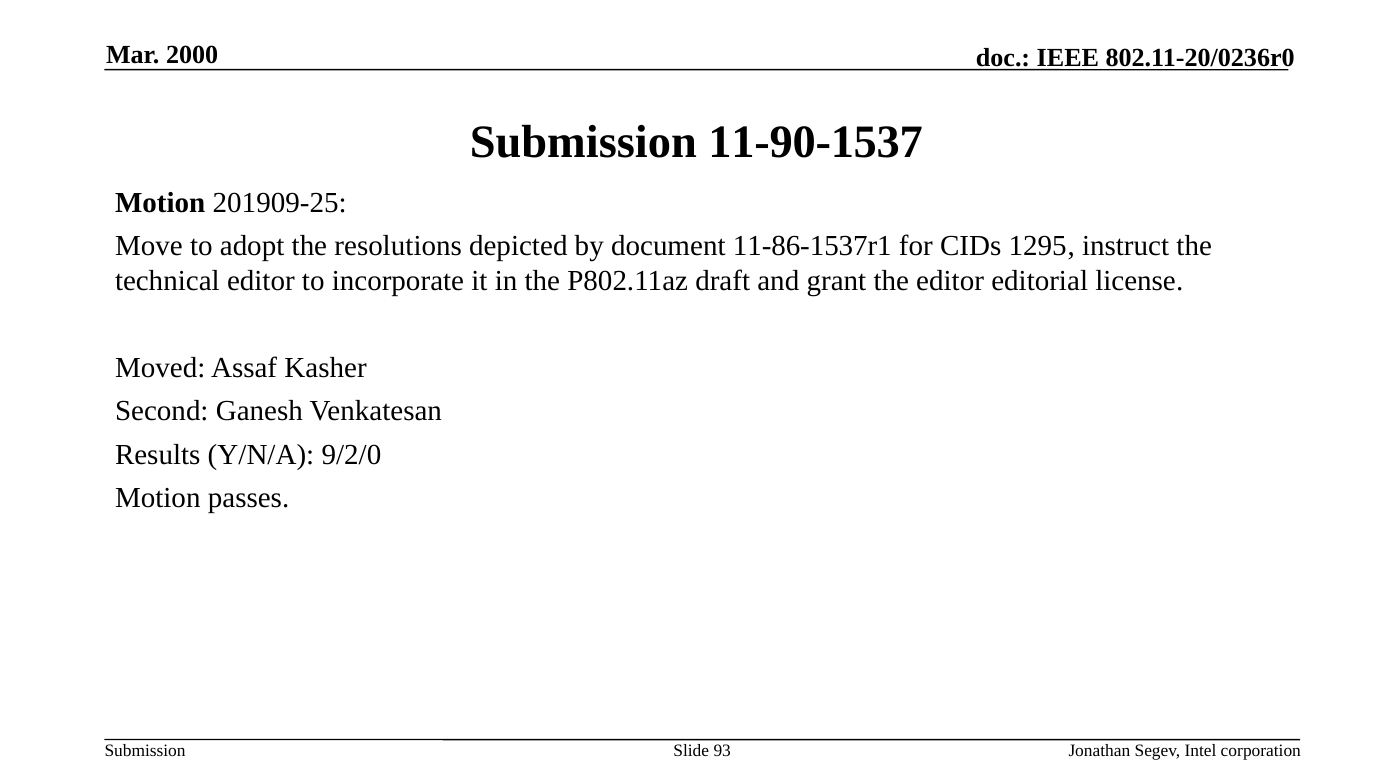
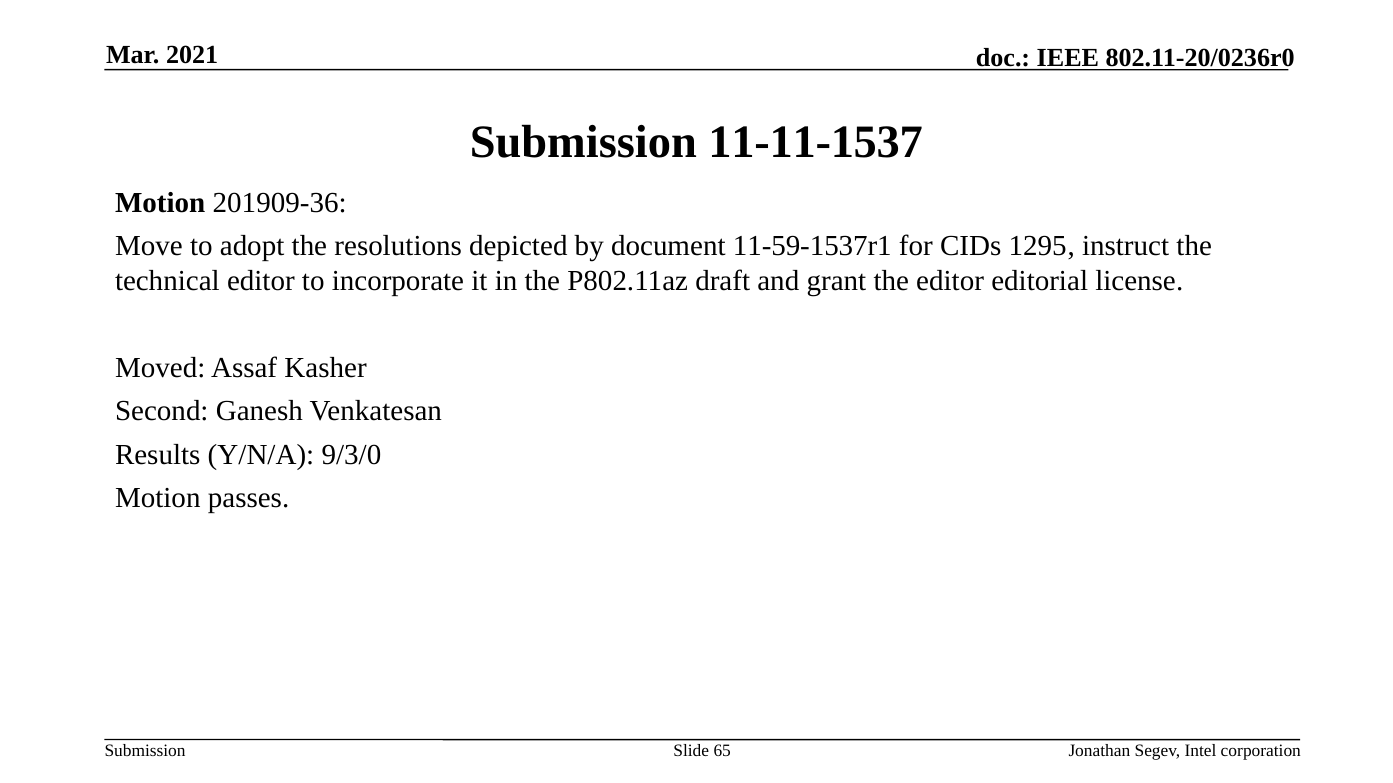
2000: 2000 -> 2021 (192, 55)
11-90-1537: 11-90-1537 -> 11-11-1537 (816, 142)
201909-25: 201909-25 -> 201909-36 (280, 203)
11-86-1537r1: 11-86-1537r1 -> 11-59-1537r1 (812, 246)
9/2/0: 9/2/0 -> 9/3/0 (351, 455)
93: 93 -> 65 (722, 751)
